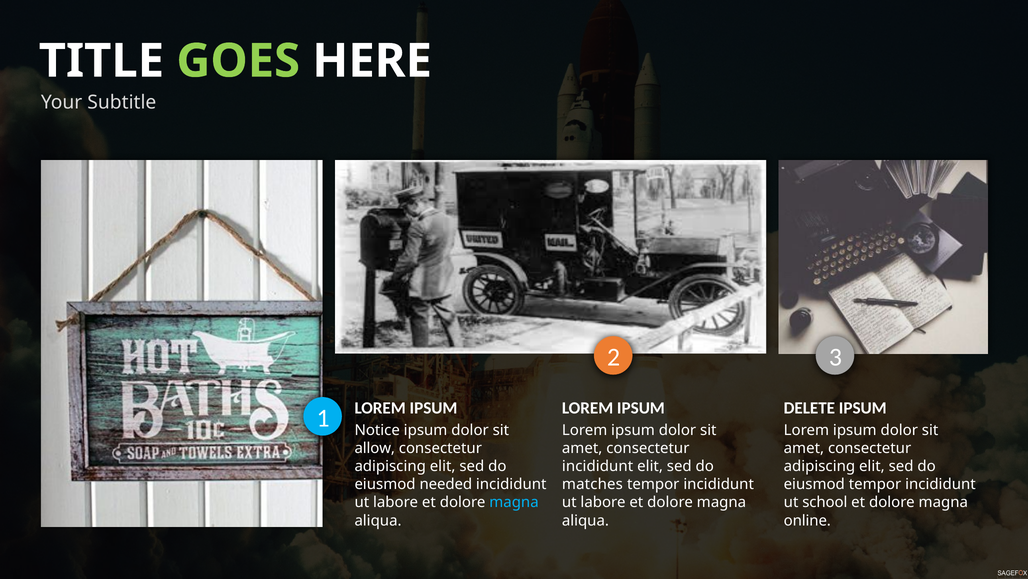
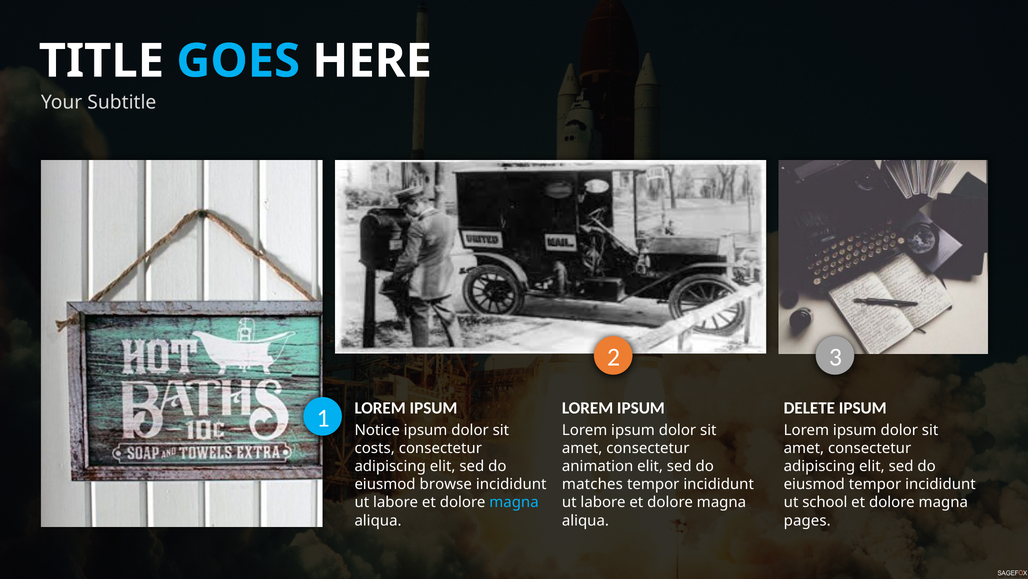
GOES colour: light green -> light blue (238, 61)
allow: allow -> costs (375, 448)
incididunt: incididunt -> animation (598, 466)
needed: needed -> browse (446, 484)
online: online -> pages (807, 520)
